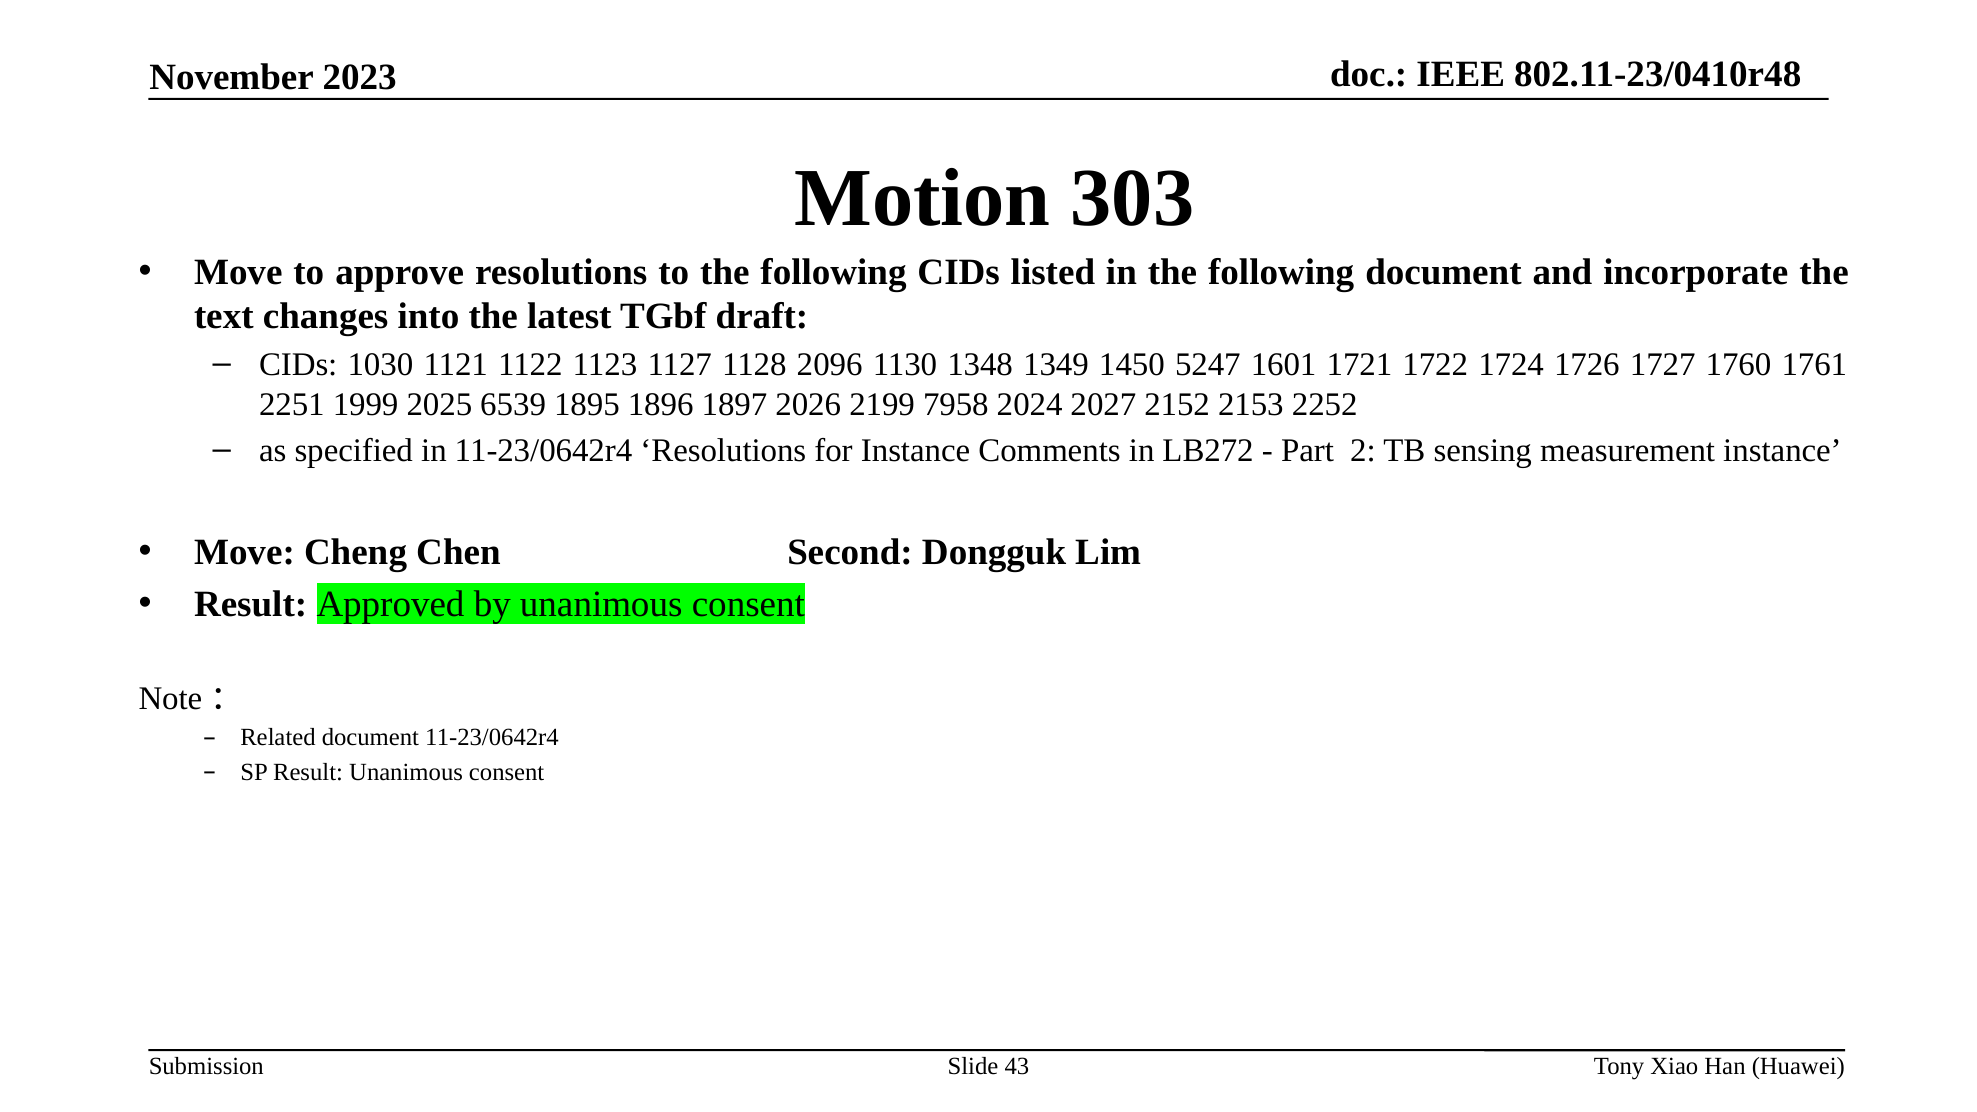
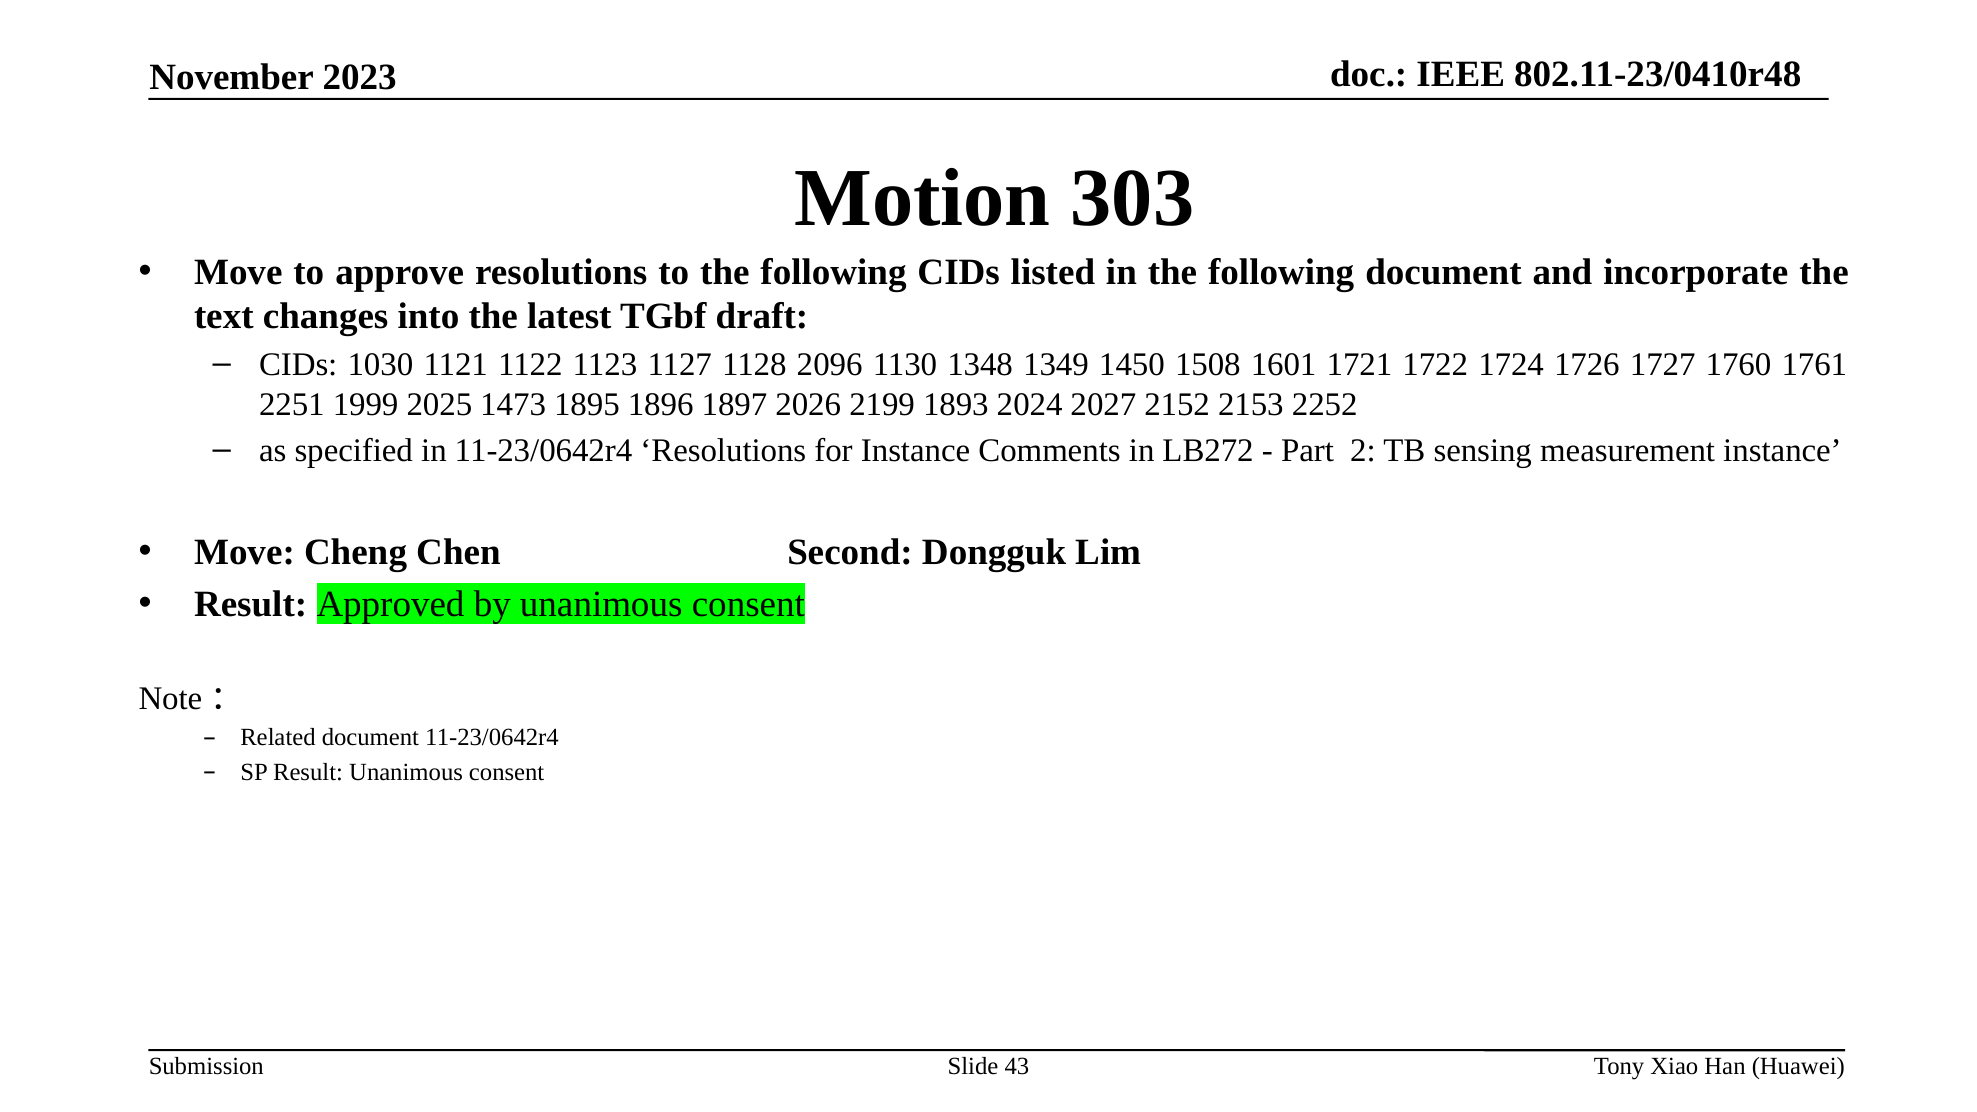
5247: 5247 -> 1508 (1208, 365)
6539: 6539 -> 1473 (513, 404)
7958: 7958 -> 1893 (956, 404)
